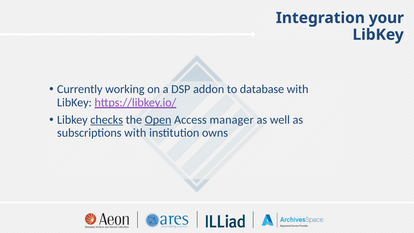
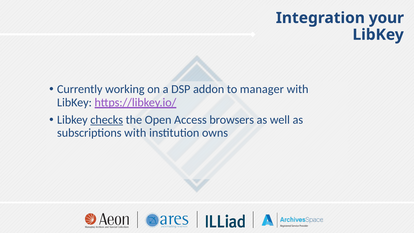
database: database -> manager (262, 89)
Open underline: present -> none (158, 120)
manager: manager -> browsers (232, 120)
